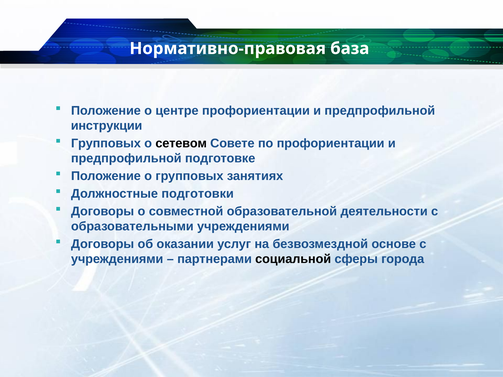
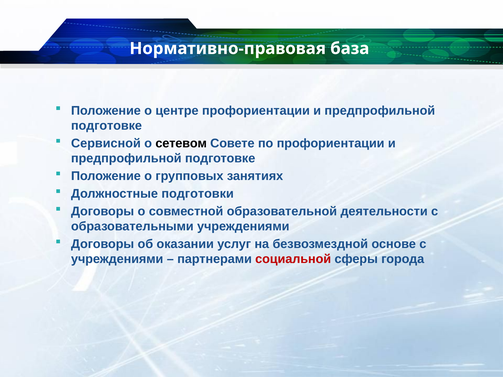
инструкции: инструкции -> подготовке (107, 126)
Групповых: Групповых -> Сервисной (106, 144)
социальной colour: black -> red (293, 259)
